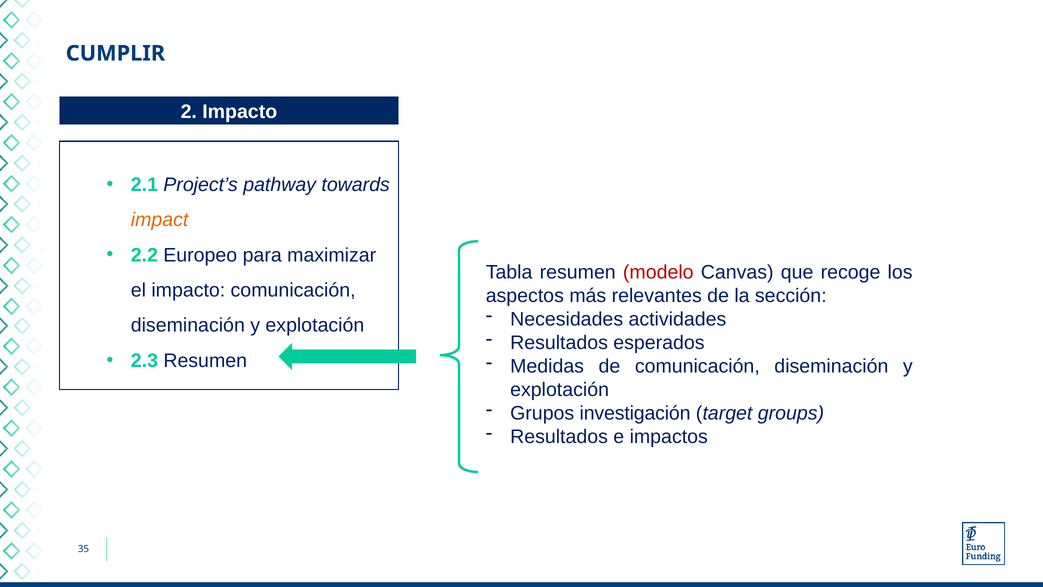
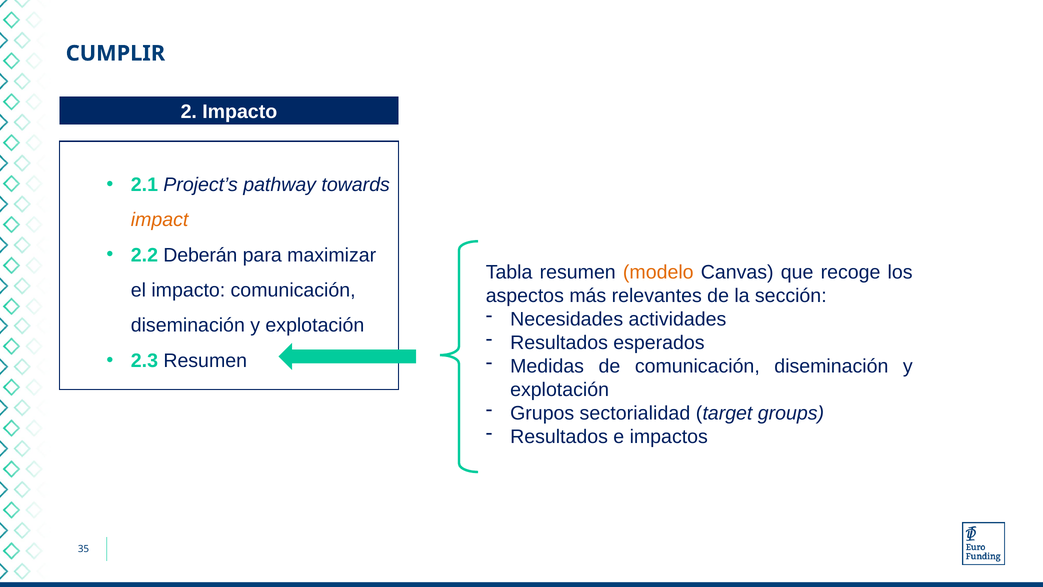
Europeo: Europeo -> Deberán (200, 255)
modelo colour: red -> orange (658, 272)
investigación: investigación -> sectorialidad (635, 413)
